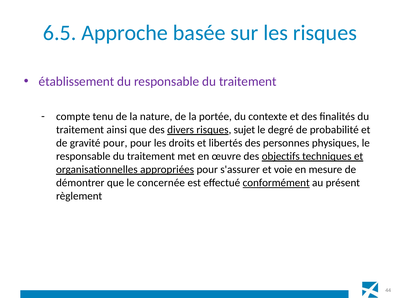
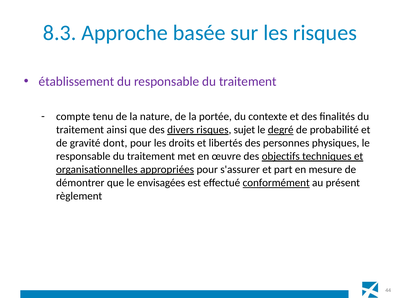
6.5: 6.5 -> 8.3 (60, 33)
degré underline: none -> present (281, 130)
gravité pour: pour -> dont (115, 143)
voie: voie -> part (283, 169)
concernée: concernée -> envisagées (161, 183)
